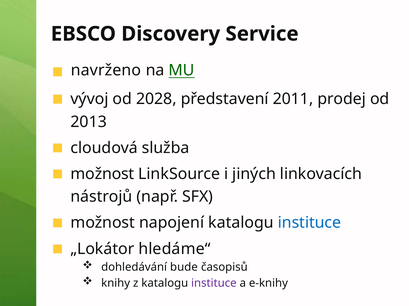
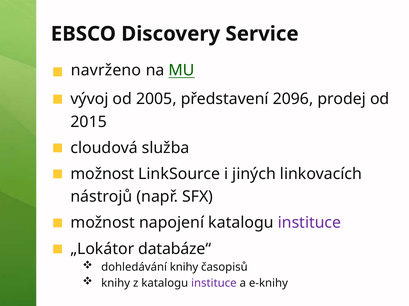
2028: 2028 -> 2005 (156, 99)
2011: 2011 -> 2096 (293, 99)
2013: 2013 -> 2015 (89, 122)
instituce colour: blue -> purple (310, 223)
hledáme“: hledáme“ -> databáze“ (175, 249)
dohledávání bude: bude -> knihy (184, 268)
